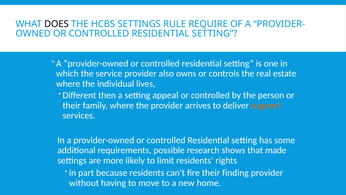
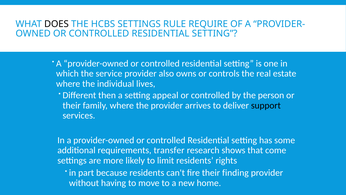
support colour: orange -> black (266, 105)
possible: possible -> transfer (169, 150)
made: made -> come (276, 150)
